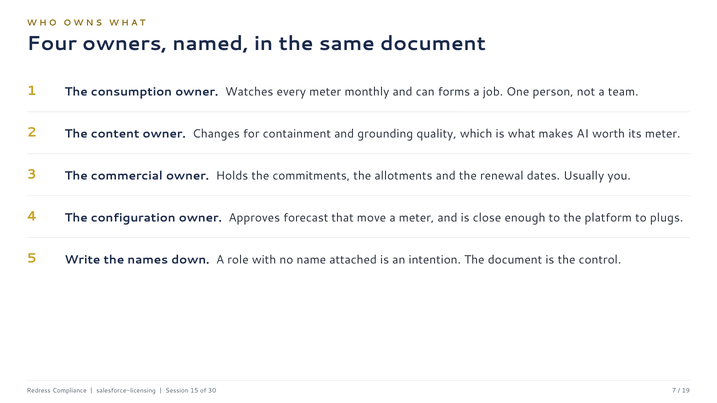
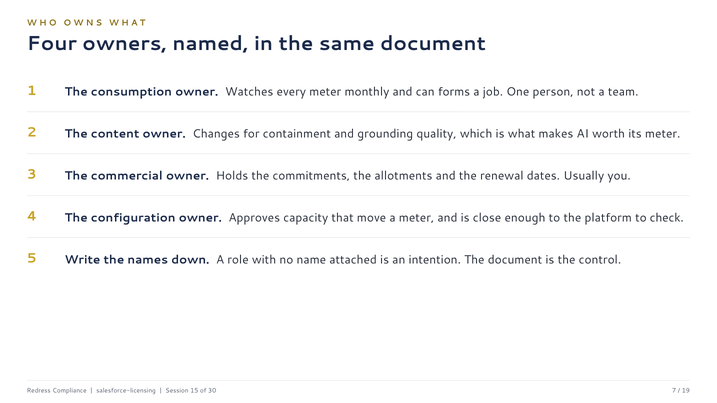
forecast: forecast -> capacity (306, 218)
plugs: plugs -> check (667, 218)
